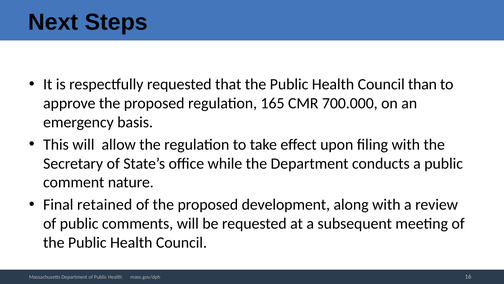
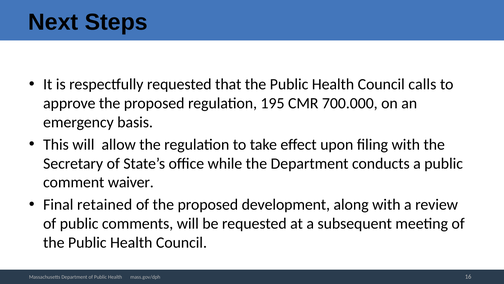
than: than -> calls (422, 84)
165: 165 -> 195 (273, 103)
nature: nature -> waiver (131, 182)
